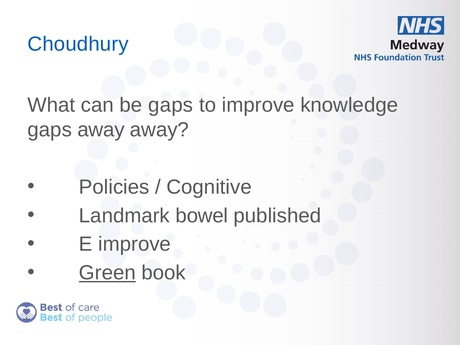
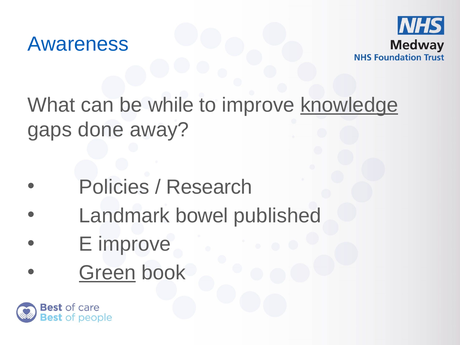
Choudhury: Choudhury -> Awareness (78, 44)
be gaps: gaps -> while (171, 105)
knowledge underline: none -> present (349, 105)
gaps away: away -> done (101, 130)
Cognitive: Cognitive -> Research (209, 187)
